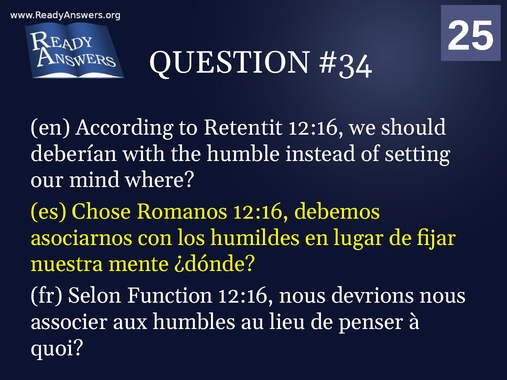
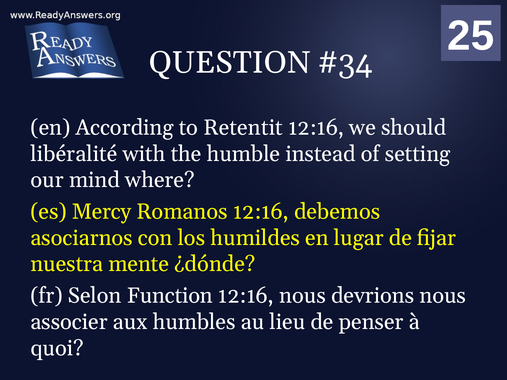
deberían: deberían -> libéralité (74, 154)
Chose: Chose -> Mercy (102, 212)
